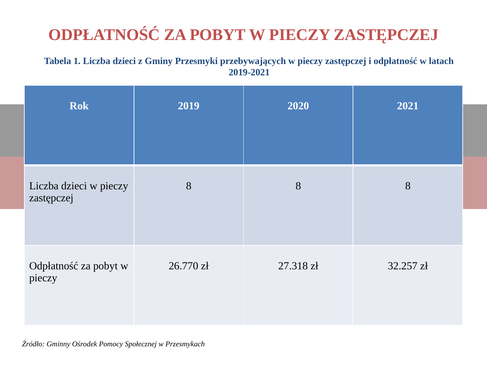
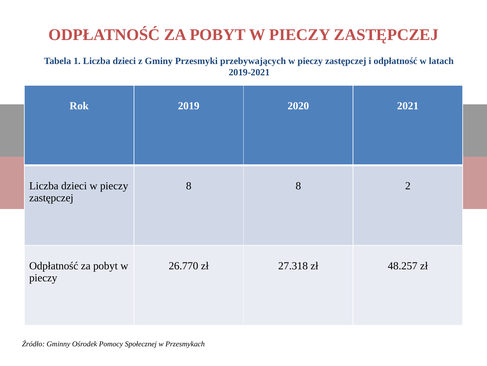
8 8 8: 8 -> 2 (408, 186)
32.257: 32.257 -> 48.257 (403, 265)
